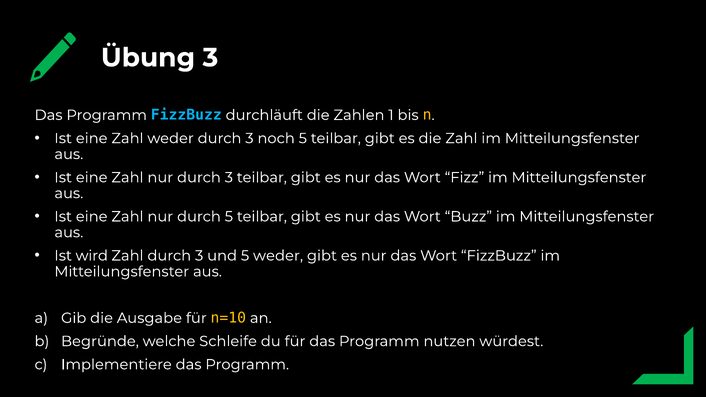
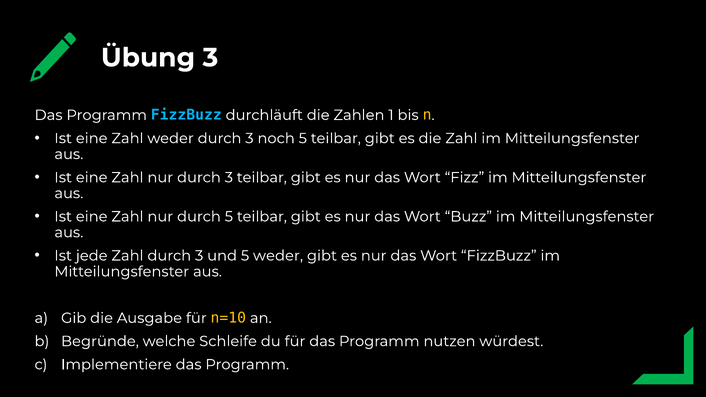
wird: wird -> jede (92, 256)
